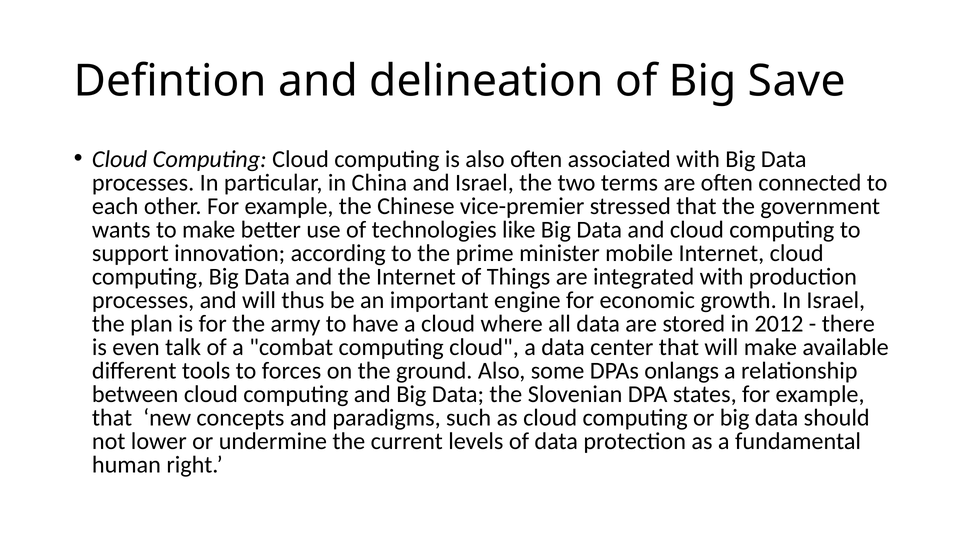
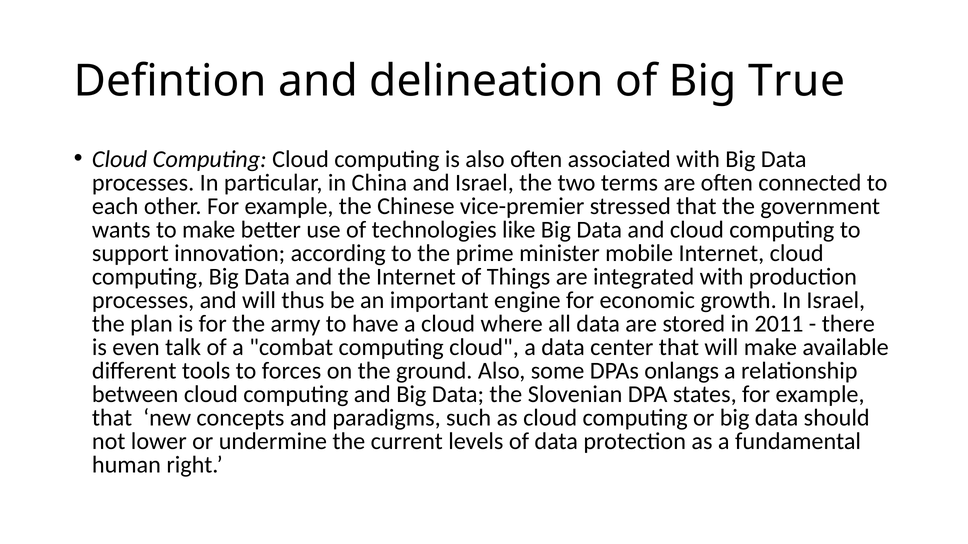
Save: Save -> True (797, 81)
2012: 2012 -> 2011 (779, 324)
